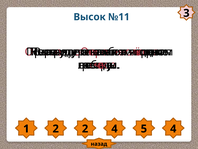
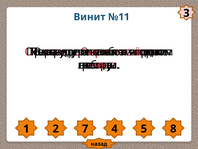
Высок: Высок -> Винит (89, 17)
2 2: 2 -> 7 (85, 128)
5 4: 4 -> 8 (173, 128)
